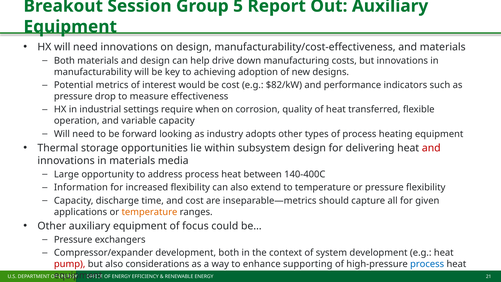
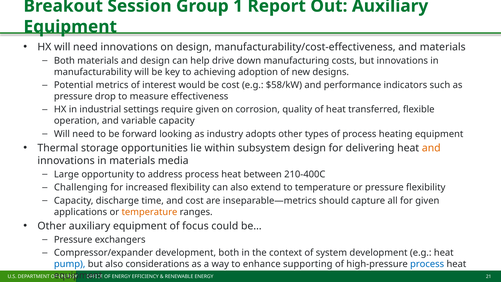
5: 5 -> 1 (238, 6)
$82/kW: $82/kW -> $58/kW (284, 85)
require when: when -> given (207, 110)
and colour: red -> orange (431, 148)
140-400C: 140-400C -> 210-400C (305, 174)
Information: Information -> Challenging (81, 187)
pump colour: red -> blue (70, 264)
